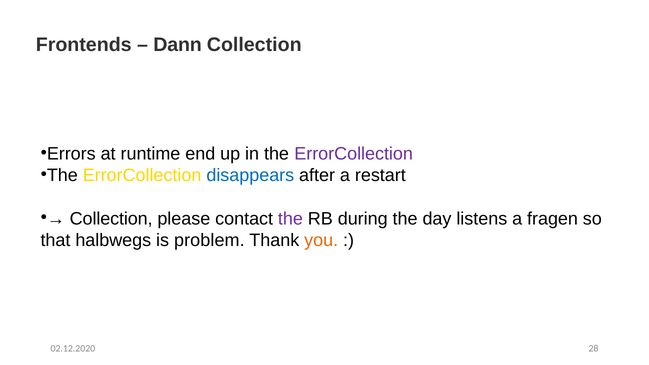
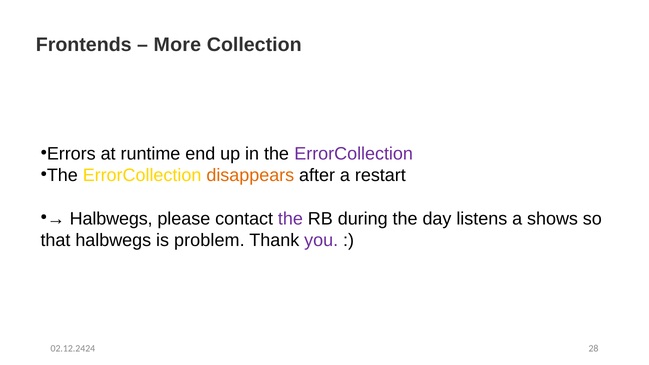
Dann: Dann -> More (177, 45)
disappears colour: blue -> orange (250, 176)
Collection: Collection -> Halbwegs (111, 219)
fragen: fragen -> shows (553, 219)
you colour: orange -> purple (321, 240)
02.12.2020: 02.12.2020 -> 02.12.2424 (73, 349)
